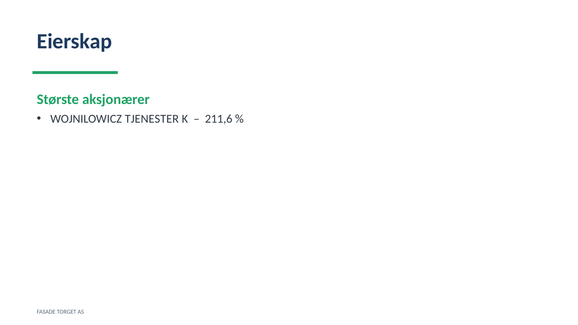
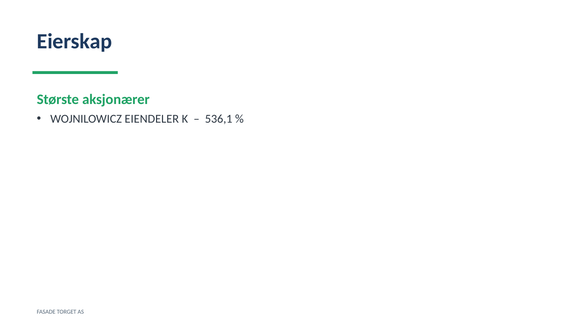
TJENESTER: TJENESTER -> EIENDELER (152, 119)
211,6: 211,6 -> 536,1 (219, 119)
